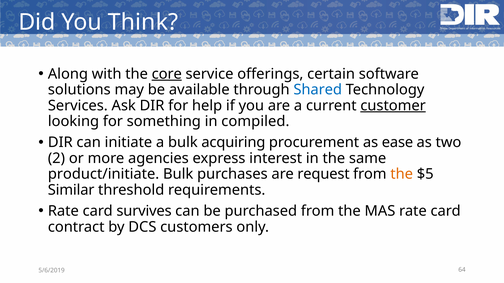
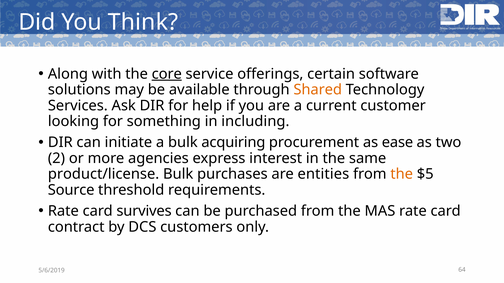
Shared colour: blue -> orange (318, 90)
customer underline: present -> none (393, 106)
compiled: compiled -> including (255, 122)
product/initiate: product/initiate -> product/license (104, 174)
request: request -> entities (323, 174)
Similar: Similar -> Source (71, 190)
